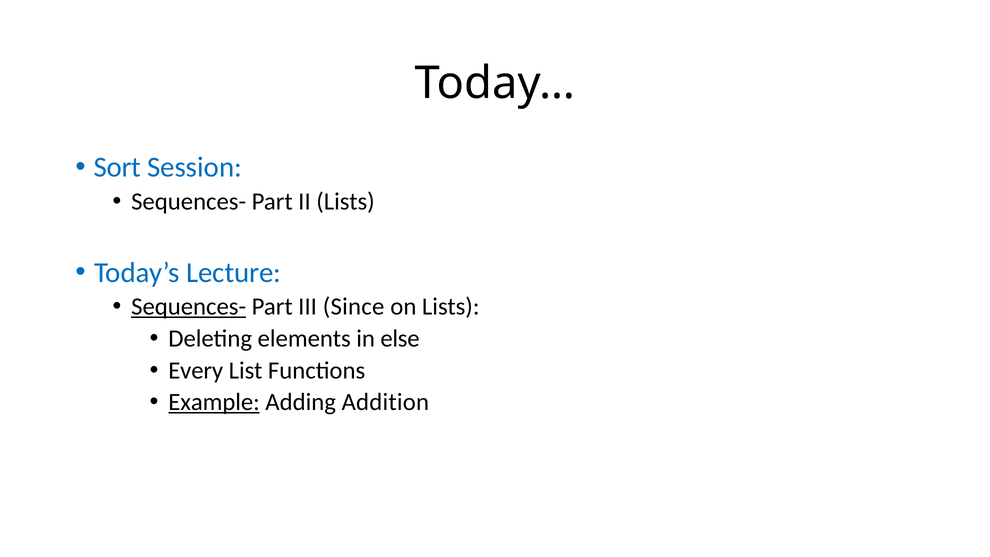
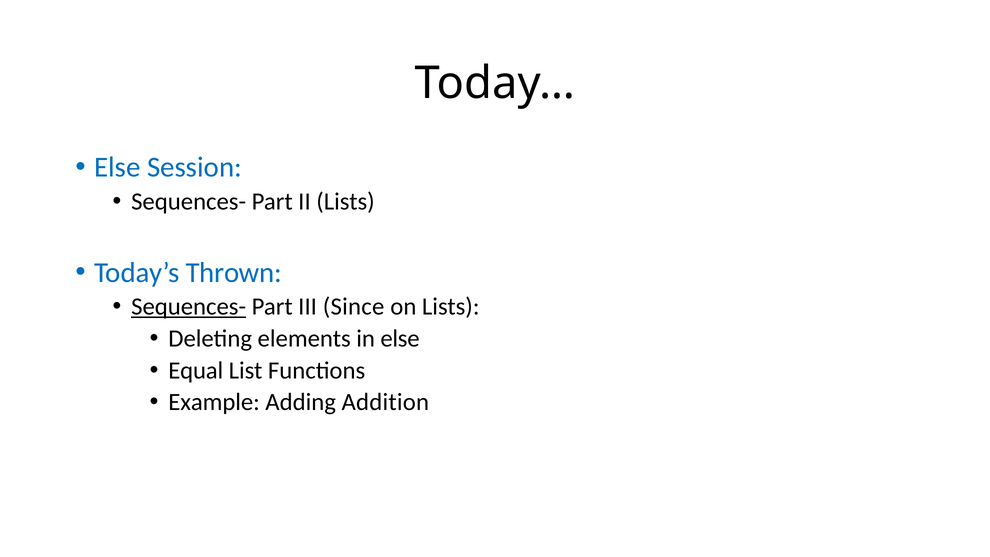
Sort: Sort -> Else (117, 167)
Lecture: Lecture -> Thrown (234, 272)
Every: Every -> Equal (196, 370)
Example underline: present -> none (214, 402)
